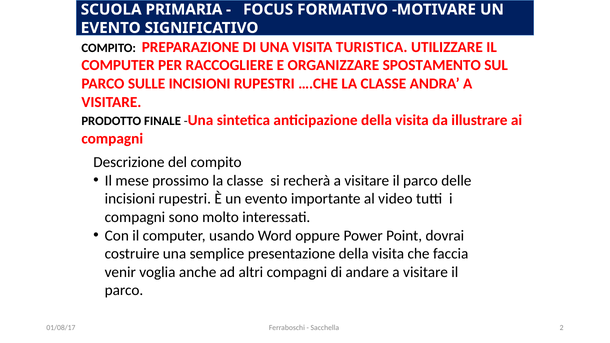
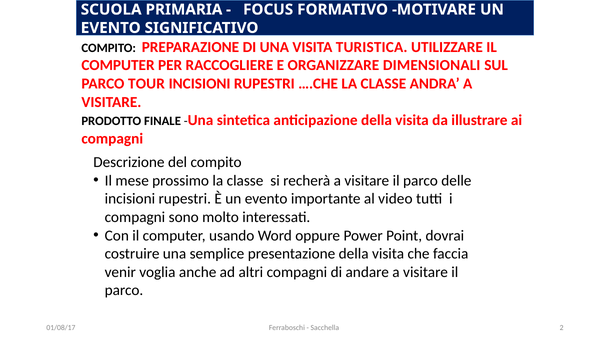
SPOSTAMENTO: SPOSTAMENTO -> DIMENSIONALI (432, 65)
SULLE: SULLE -> TOUR (146, 84)
